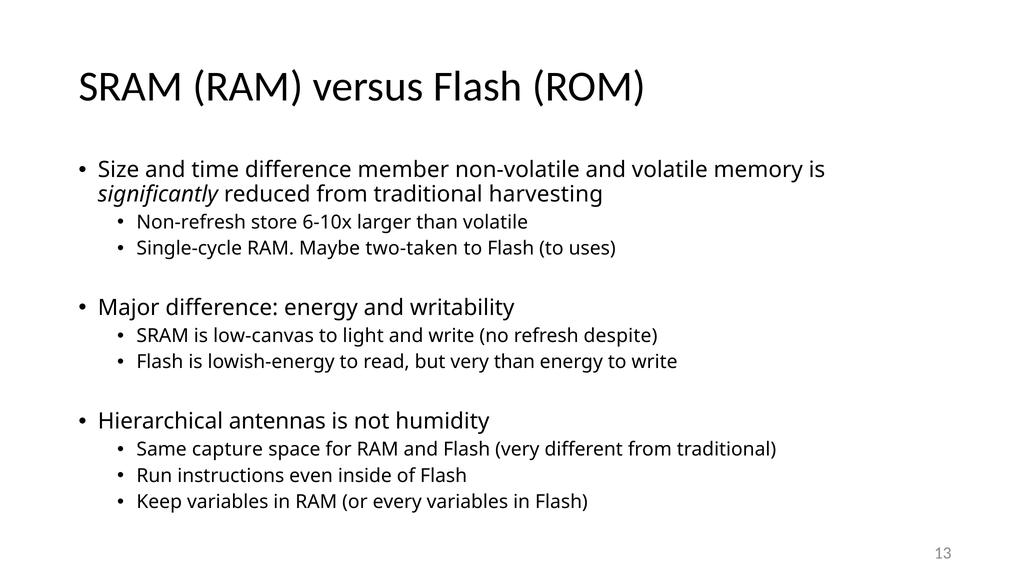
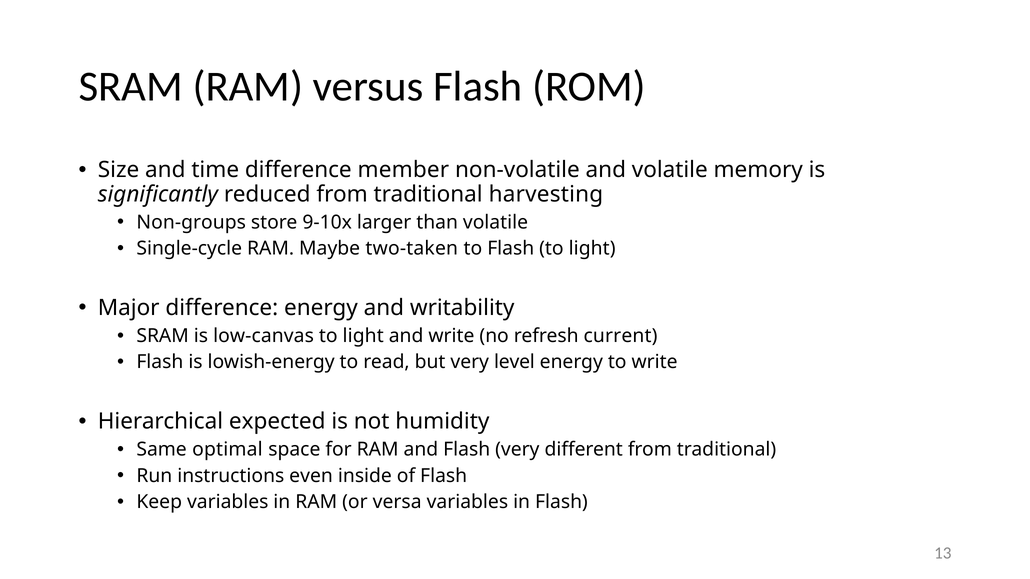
Non-refresh: Non-refresh -> Non-groups (191, 222)
6-10x: 6-10x -> 9-10x (327, 222)
Flash to uses: uses -> light (592, 249)
despite: despite -> current (621, 336)
very than: than -> level (514, 362)
antennas: antennas -> expected (277, 422)
capture: capture -> optimal (227, 450)
every: every -> versa (397, 502)
